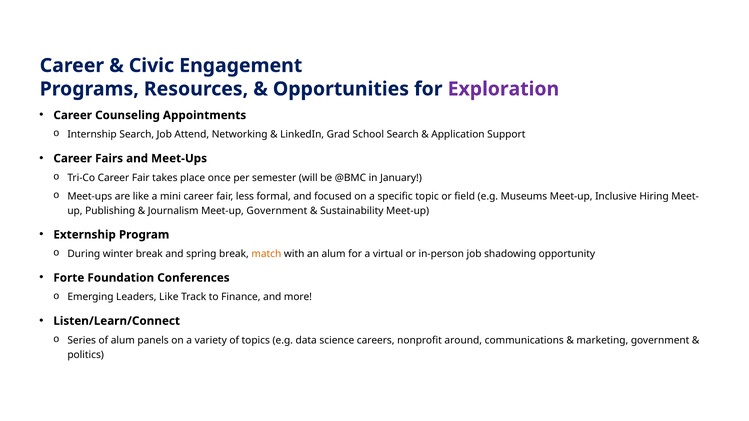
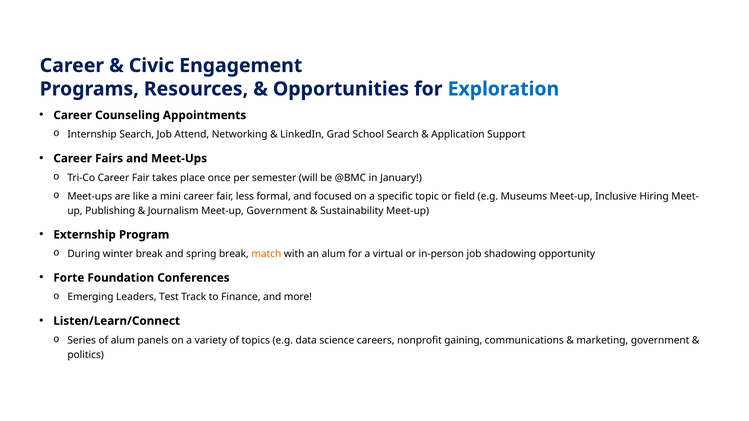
Exploration colour: purple -> blue (503, 89)
Leaders Like: Like -> Test (169, 297)
around: around -> gaining (463, 340)
